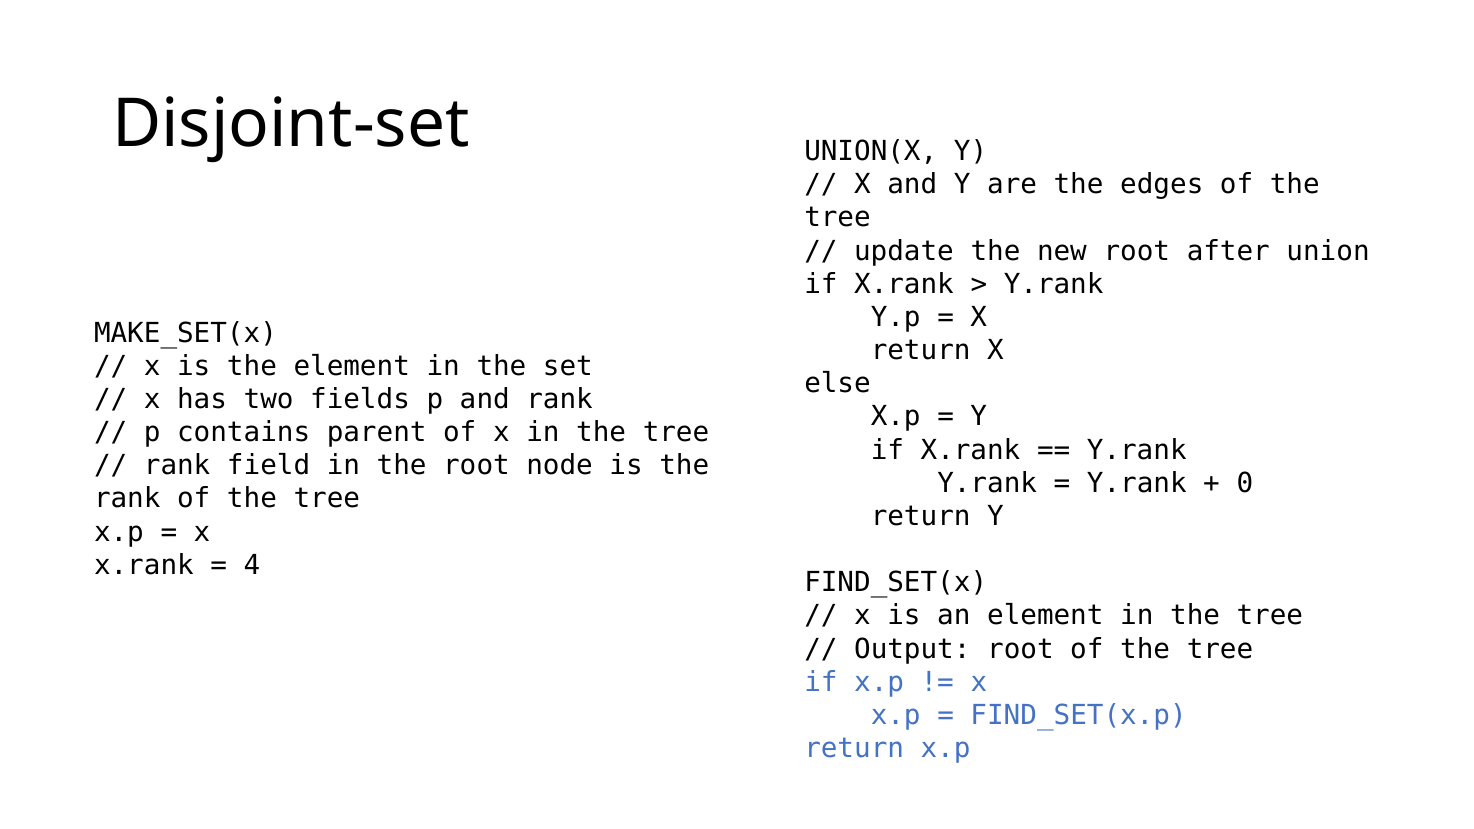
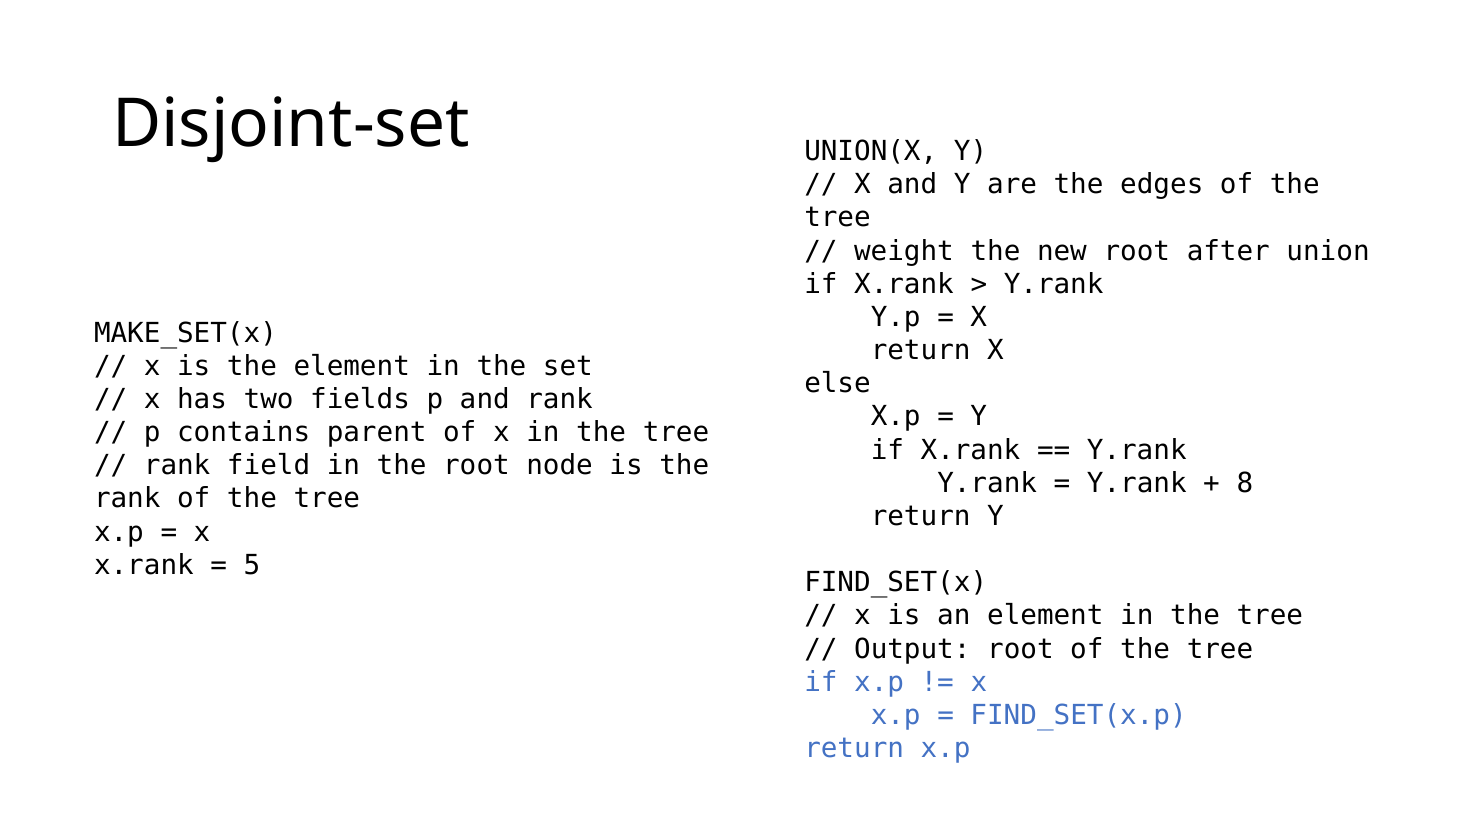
update: update -> weight (904, 251)
0: 0 -> 8 (1245, 483)
4: 4 -> 5 (252, 565)
